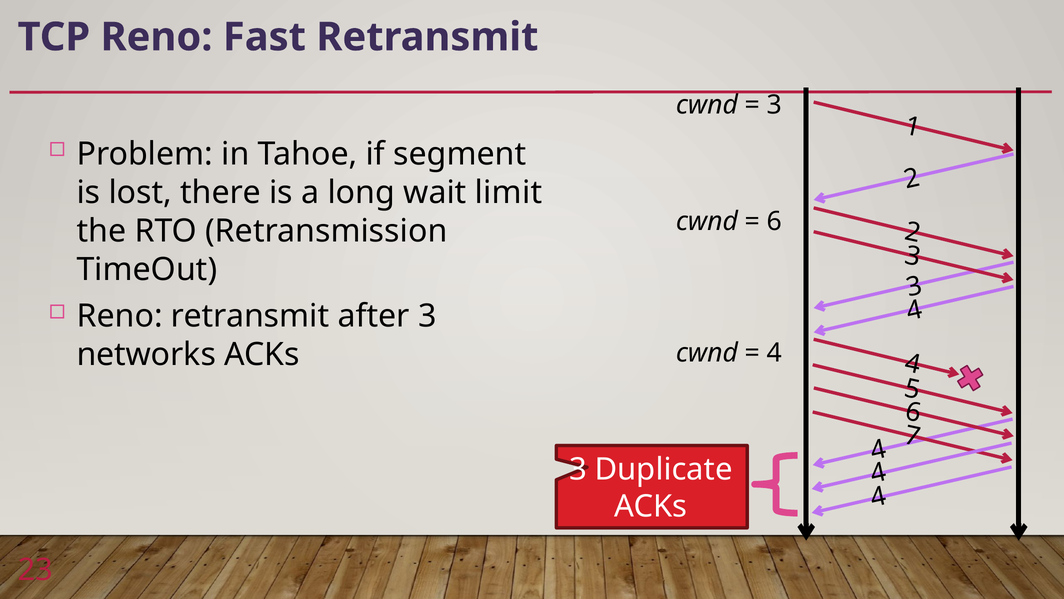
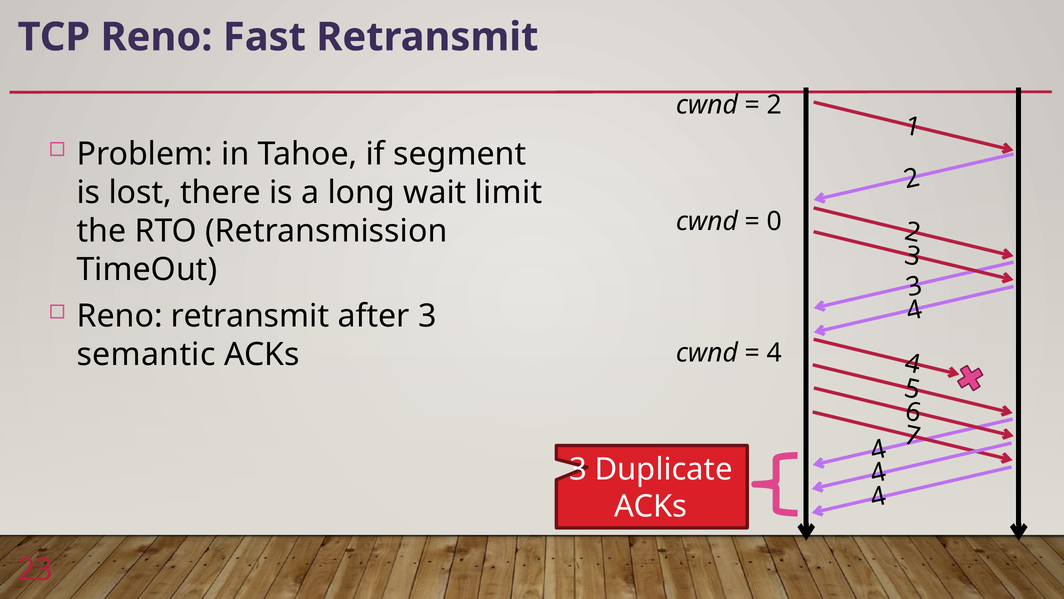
3: 3 -> 2 (775, 105)
6: 6 -> 0 (775, 222)
networks: networks -> semantic (146, 355)
